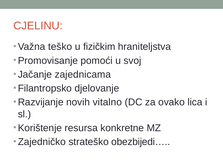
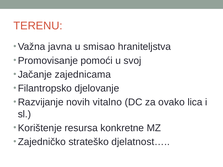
CJELINU: CJELINU -> TERENU (38, 26)
teško: teško -> javna (60, 47)
fizičkim: fizičkim -> smisao (99, 47)
obezbijedi…: obezbijedi… -> djelatnost… (141, 142)
